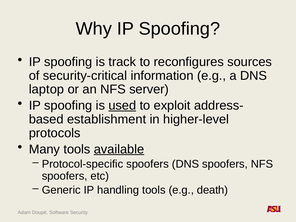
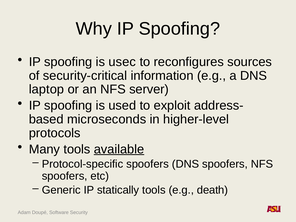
track: track -> usec (122, 62)
used underline: present -> none (122, 106)
establishment: establishment -> microseconds (107, 119)
handling: handling -> statically (118, 190)
